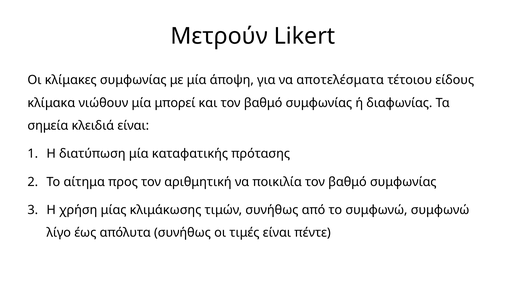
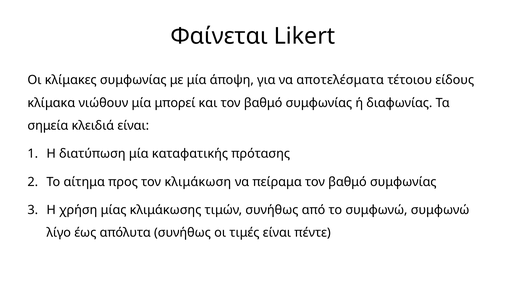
Μετρούν: Μετρούν -> Φαίνεται (219, 36)
αριθμητική: αριθμητική -> κλιμάκωση (198, 182)
ποικιλία: ποικιλία -> πείραμα (277, 182)
